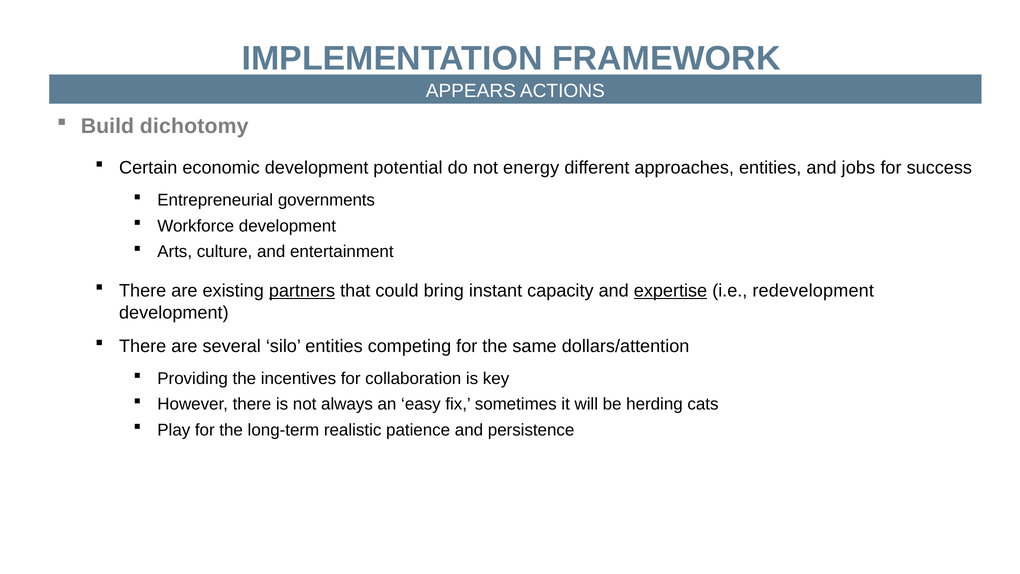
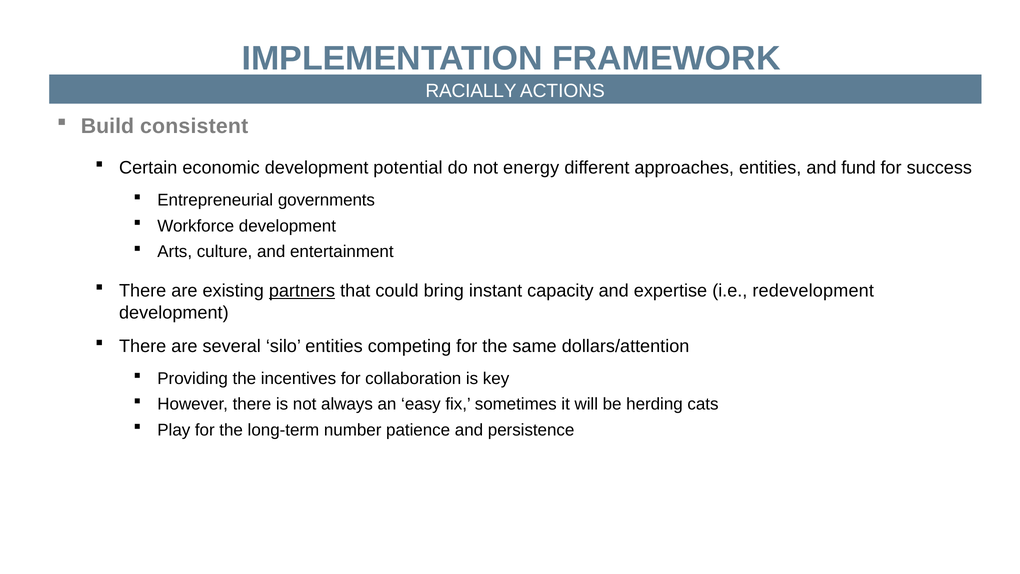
APPEARS: APPEARS -> RACIALLY (471, 91)
dichotomy: dichotomy -> consistent (194, 126)
jobs: jobs -> fund (859, 168)
expertise underline: present -> none (670, 291)
realistic: realistic -> number (353, 430)
